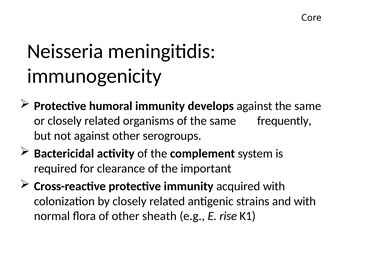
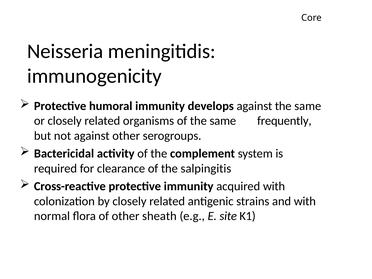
important: important -> salpingitis (206, 168)
rise: rise -> site (228, 216)
